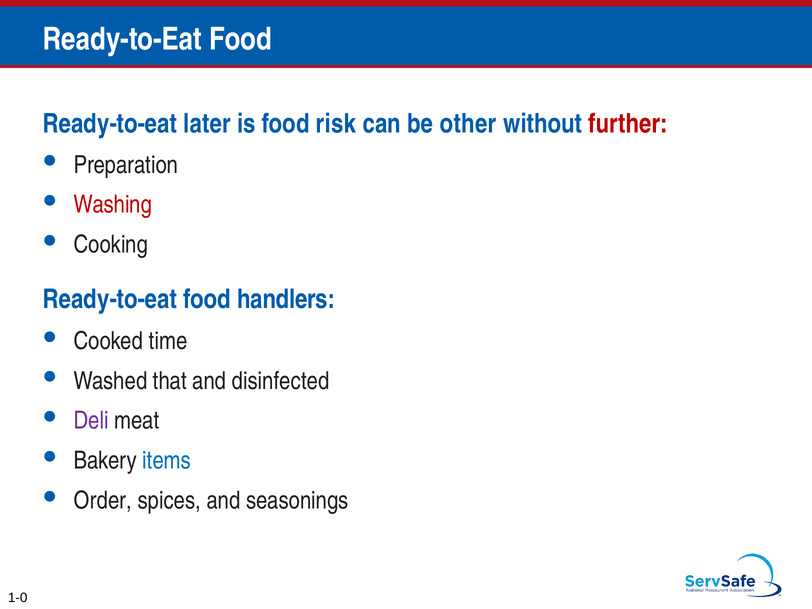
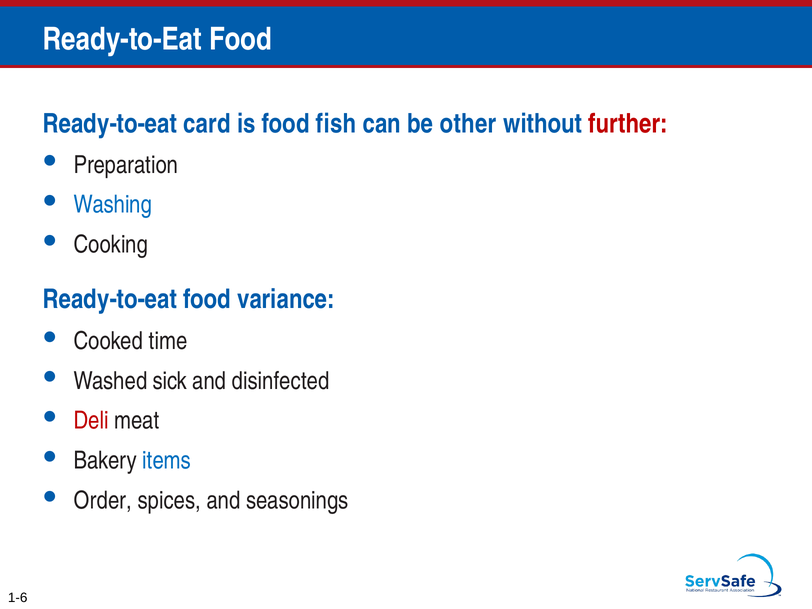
later: later -> card (207, 124)
risk: risk -> fish (336, 124)
Washing colour: red -> blue (113, 205)
handlers: handlers -> variance (286, 299)
that: that -> sick (170, 381)
Deli colour: purple -> red (91, 421)
1-0: 1-0 -> 1-6 (18, 598)
